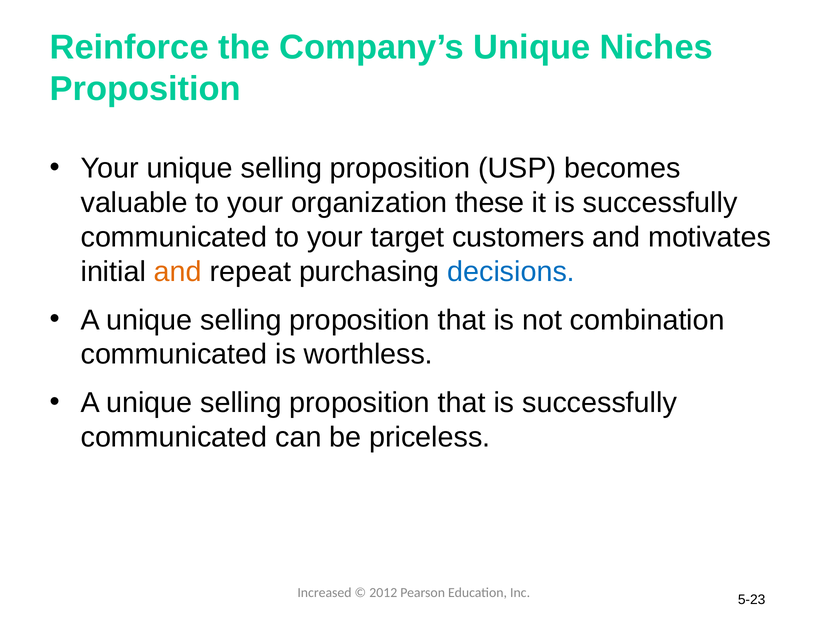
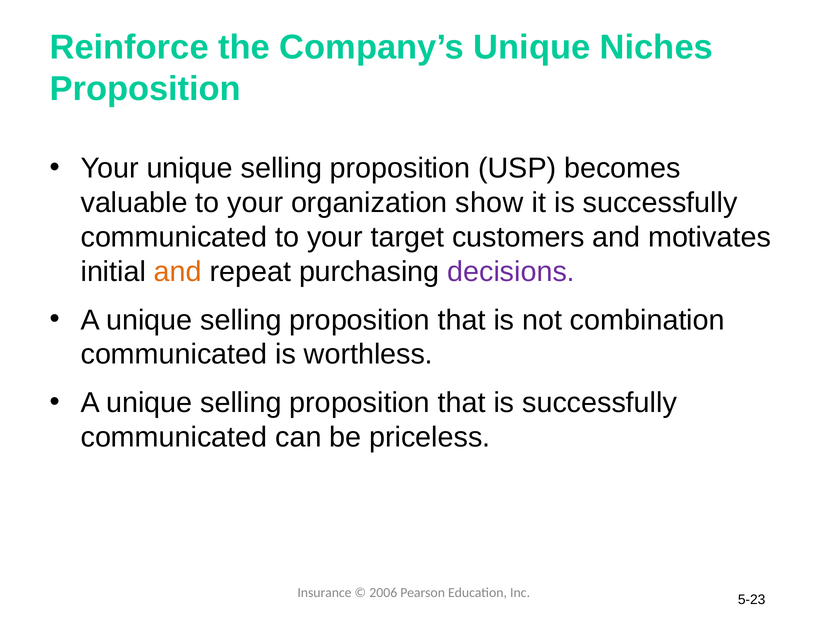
these: these -> show (489, 203)
decisions colour: blue -> purple (511, 272)
Increased: Increased -> Insurance (325, 593)
2012: 2012 -> 2006 (383, 593)
